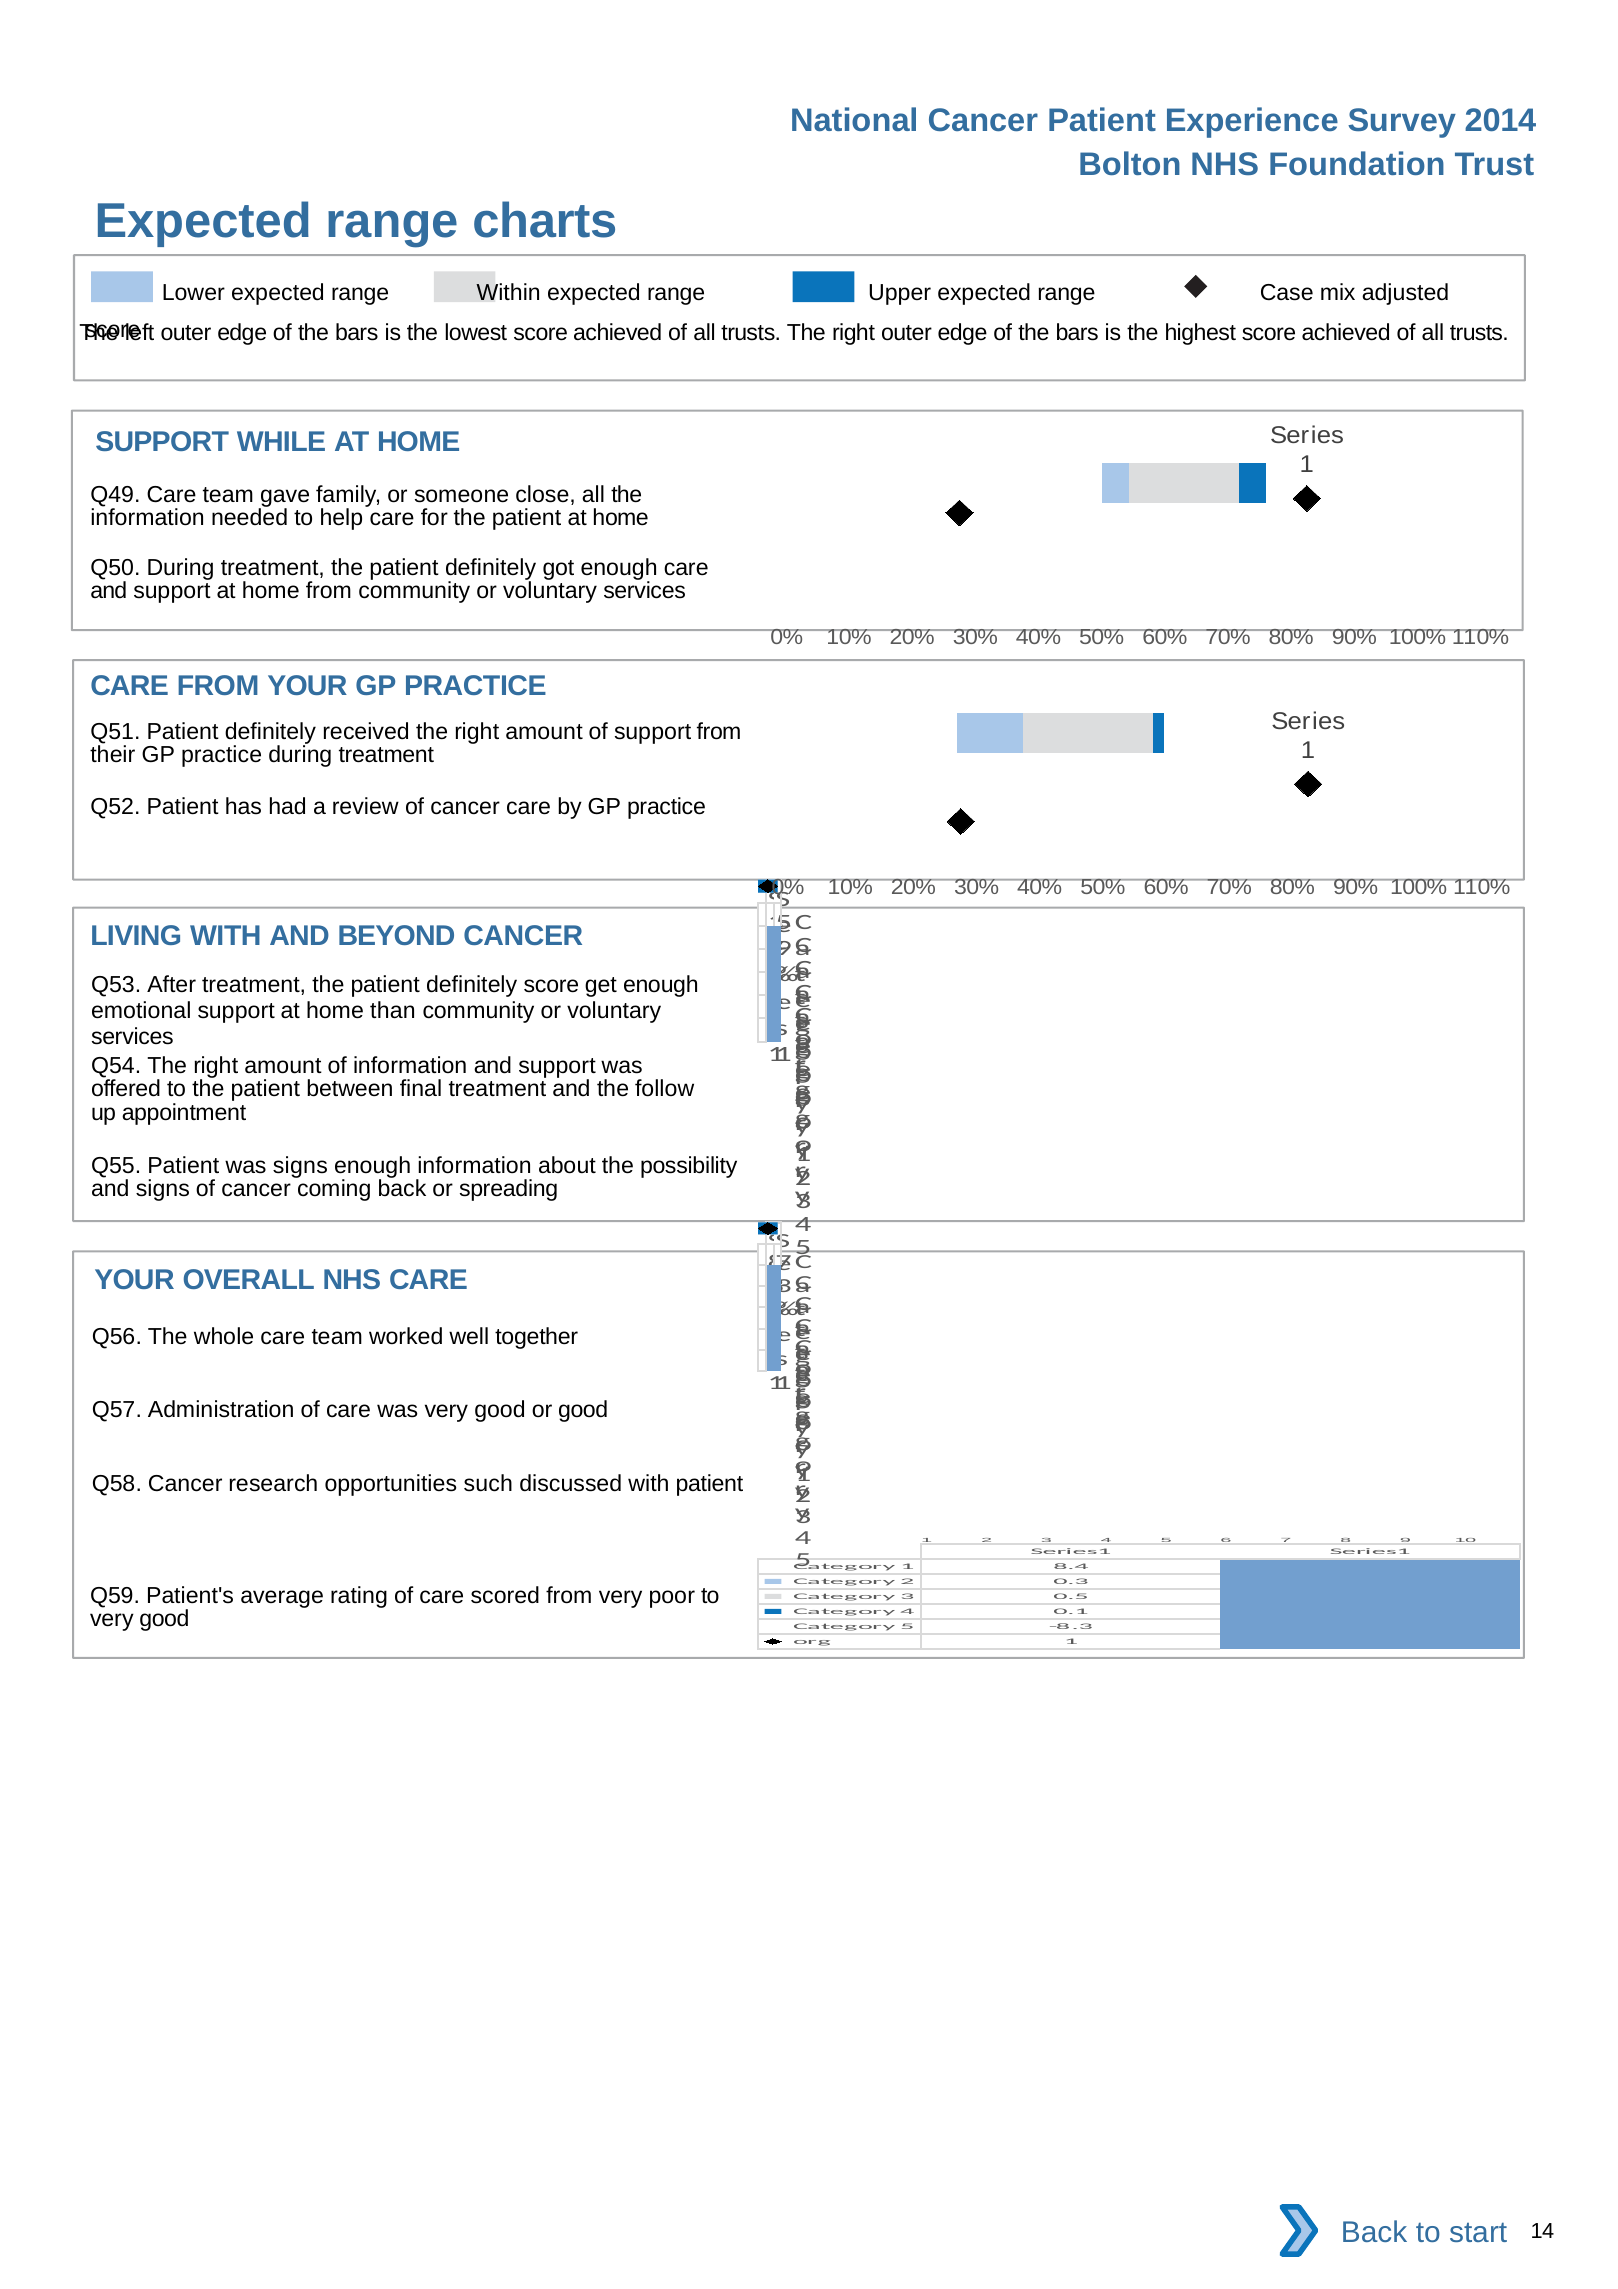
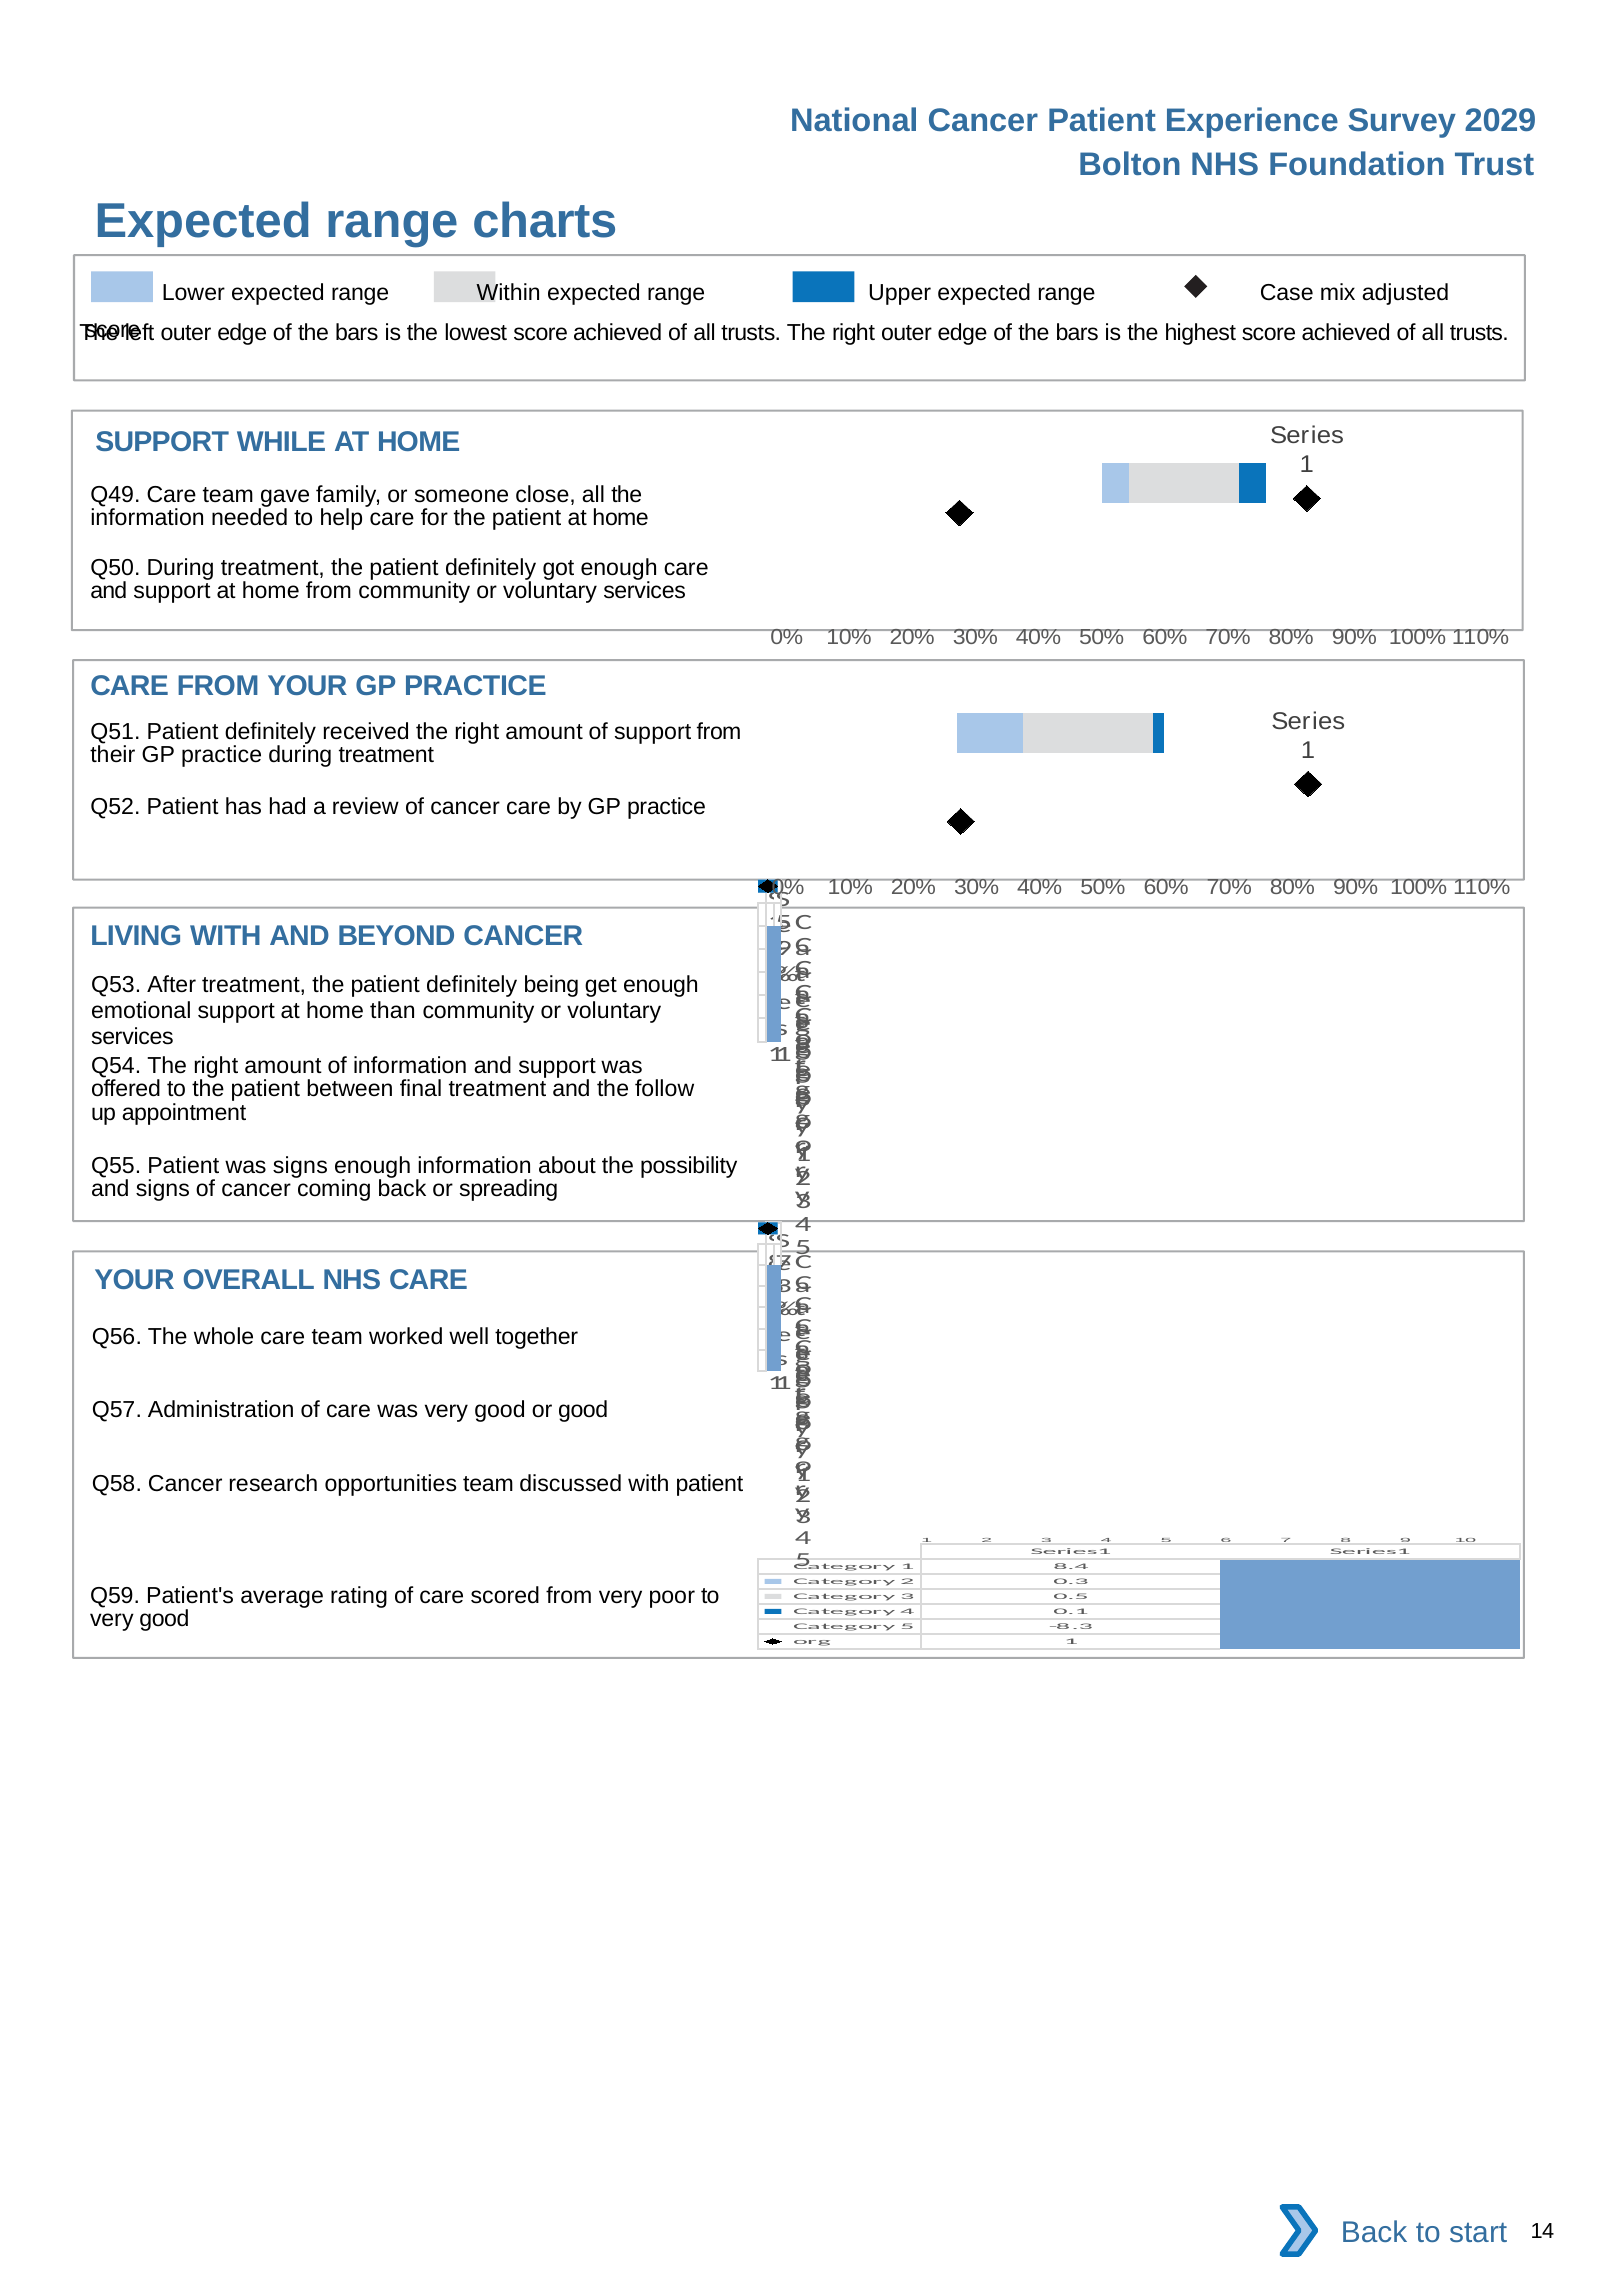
2014: 2014 -> 2029 (1500, 121)
definitely score: score -> being (551, 985)
opportunities such: such -> team (489, 1484)
